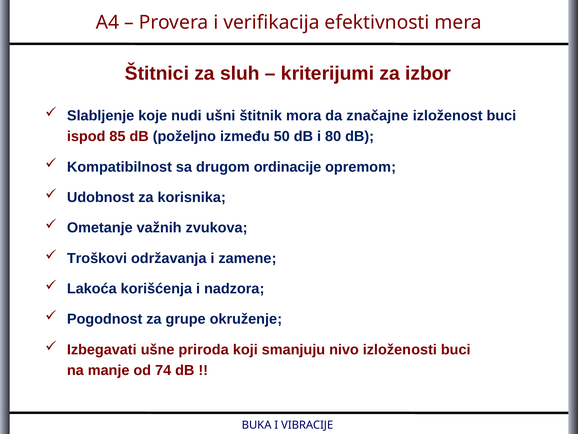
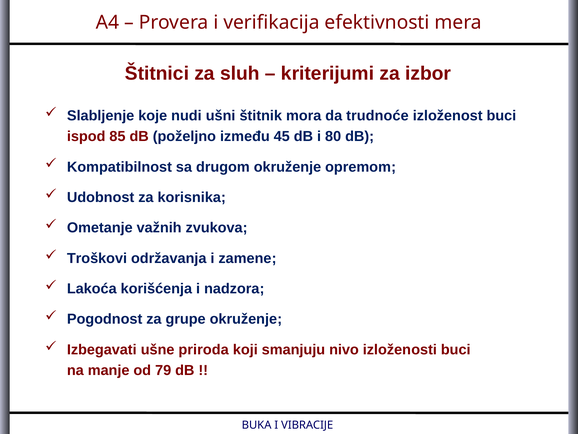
značajne: značajne -> trudnoće (377, 115)
50: 50 -> 45 (282, 136)
drugom ordinacije: ordinacije -> okruženje (287, 167)
74: 74 -> 79 (163, 370)
